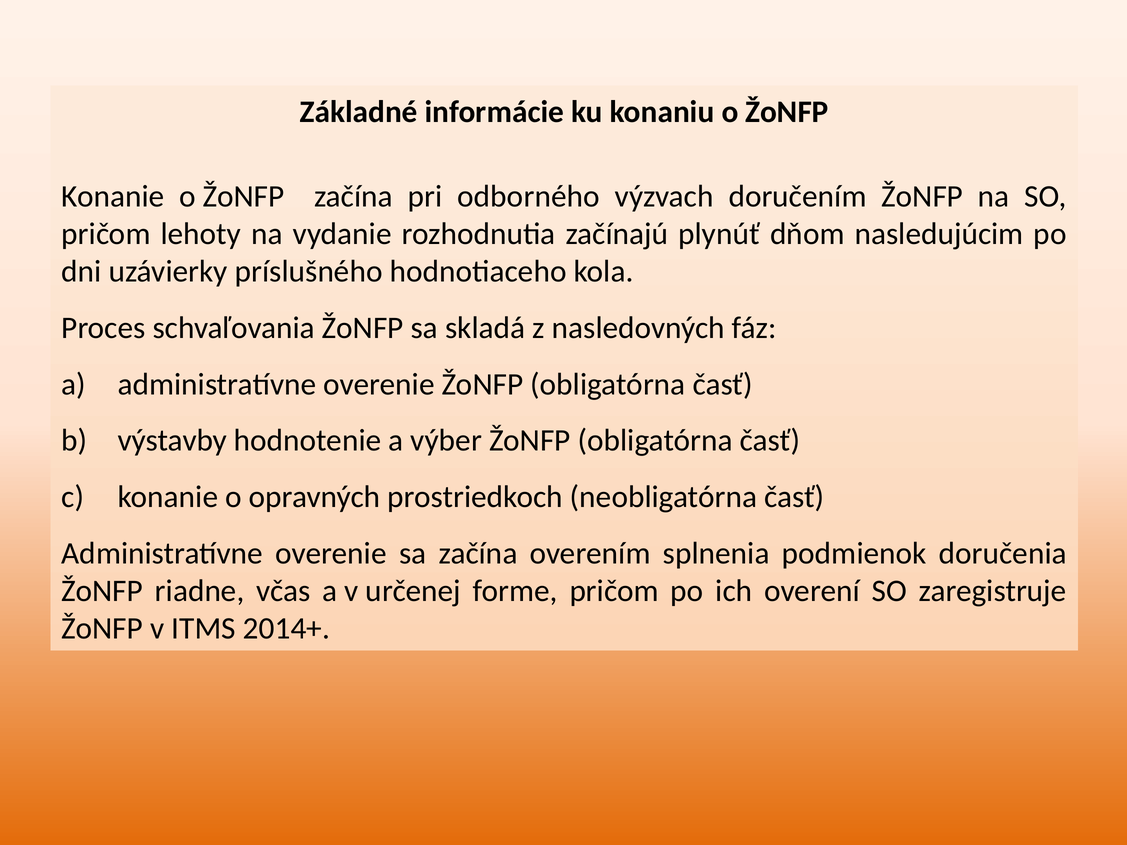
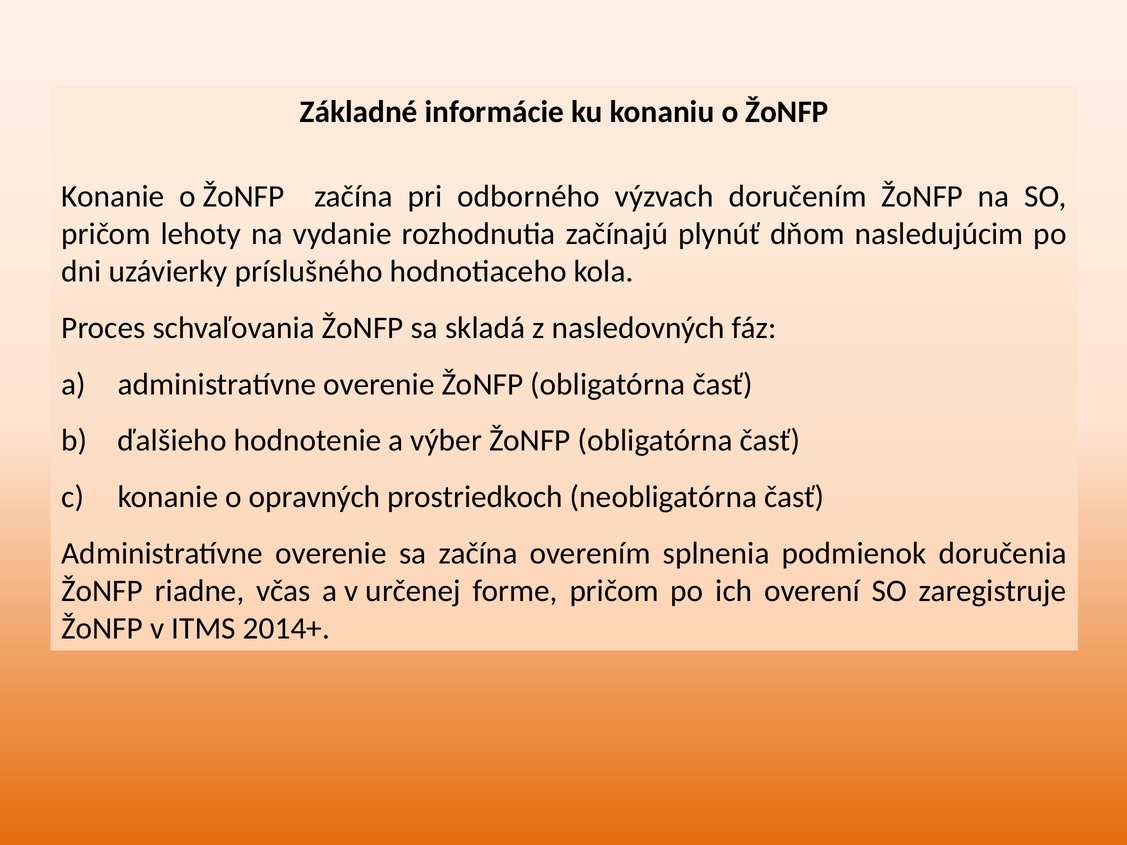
výstavby: výstavby -> ďalšieho (172, 441)
